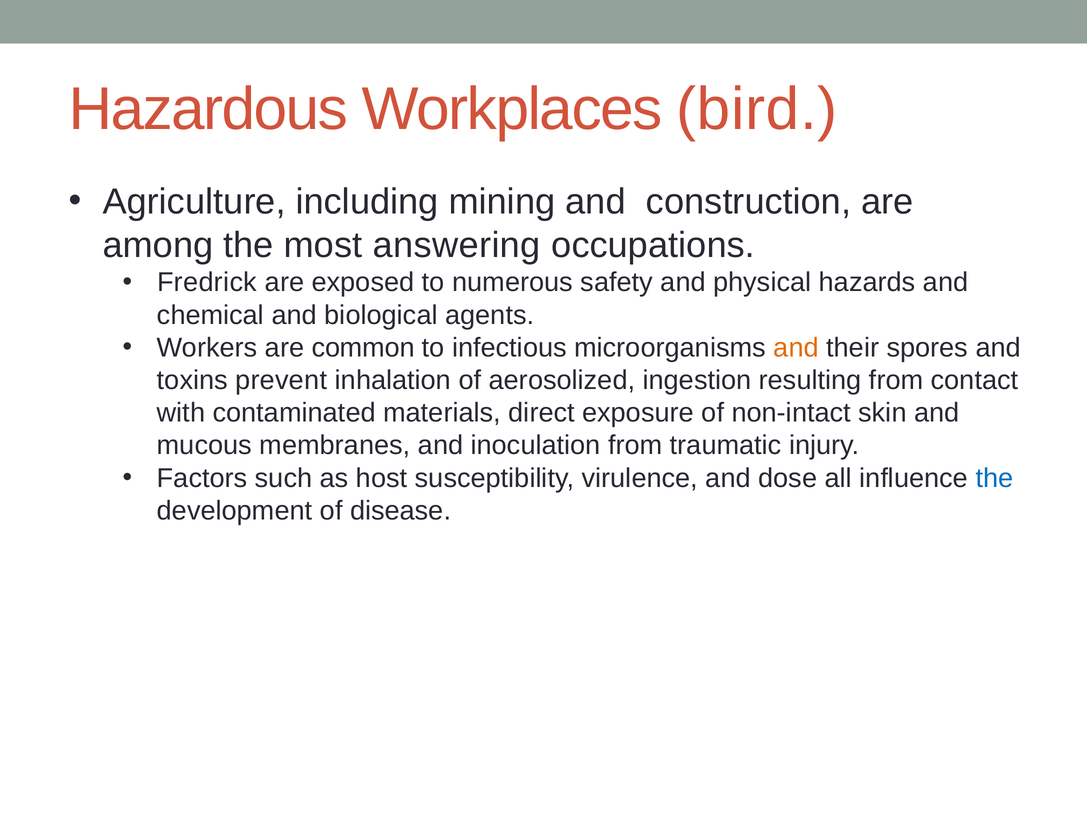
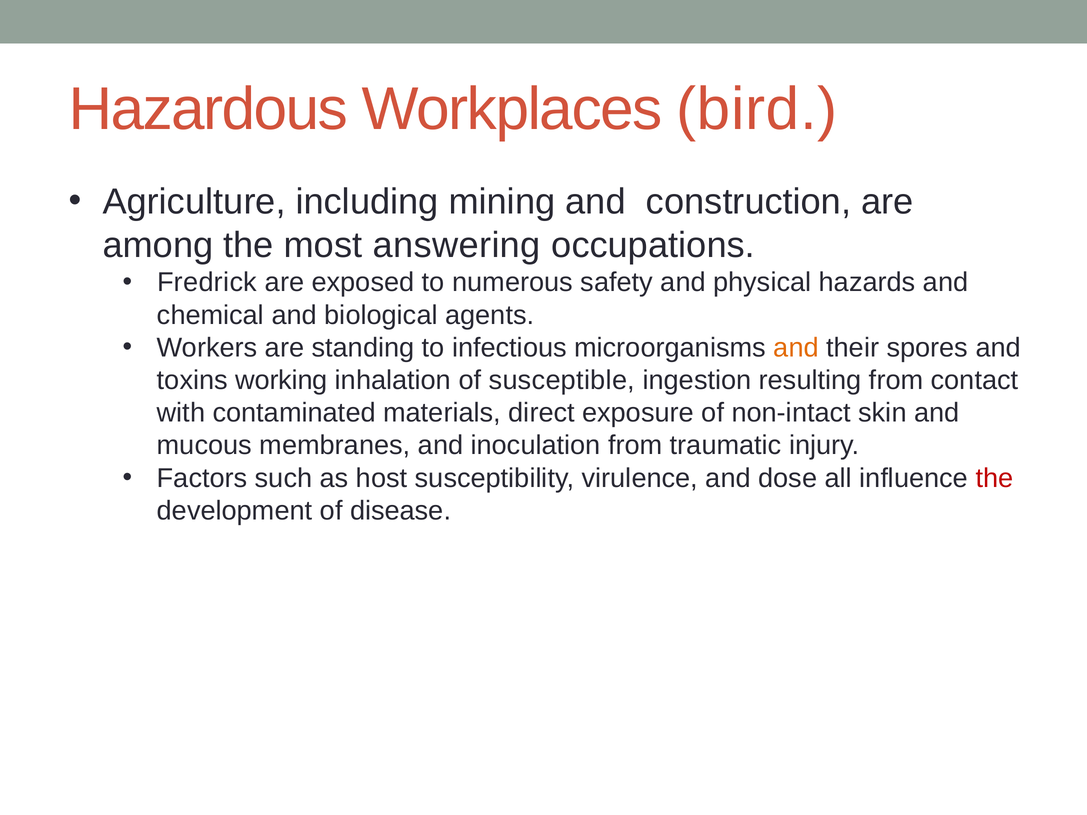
common: common -> standing (363, 348)
prevent: prevent -> working (281, 380)
aerosolized: aerosolized -> susceptible (562, 380)
the colour: blue -> red (994, 478)
